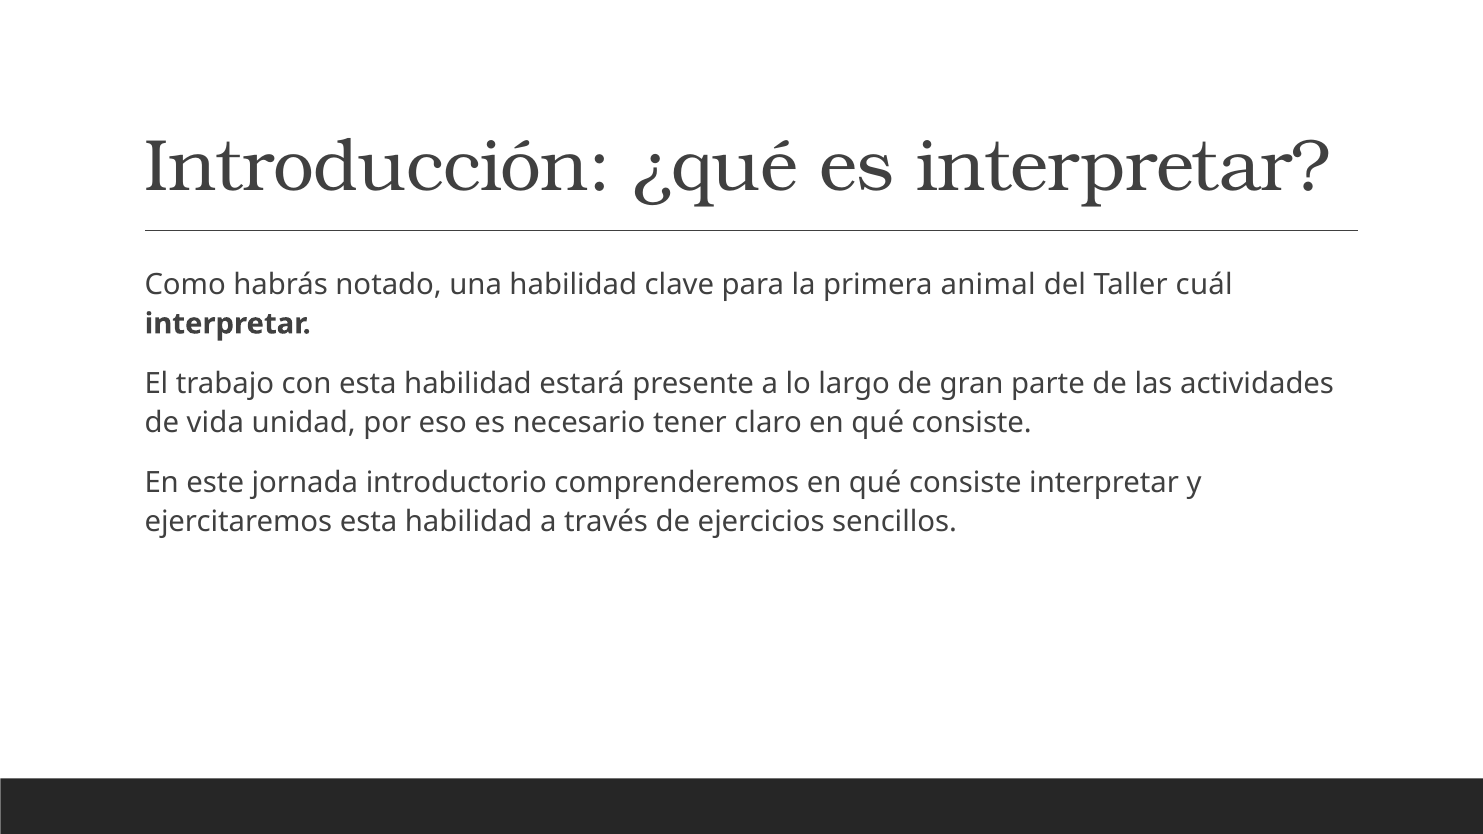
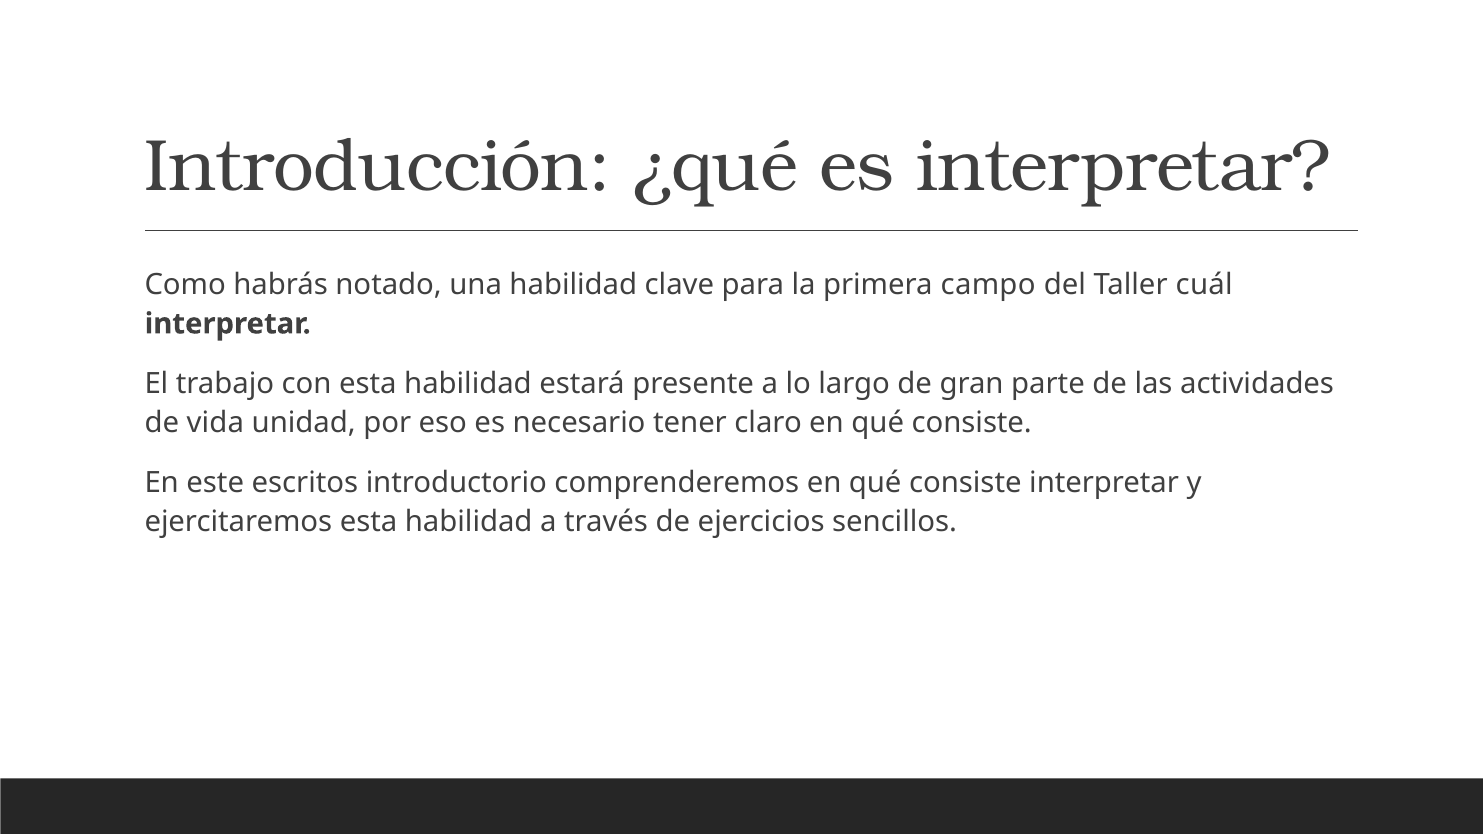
animal: animal -> campo (988, 285)
jornada: jornada -> escritos (305, 483)
